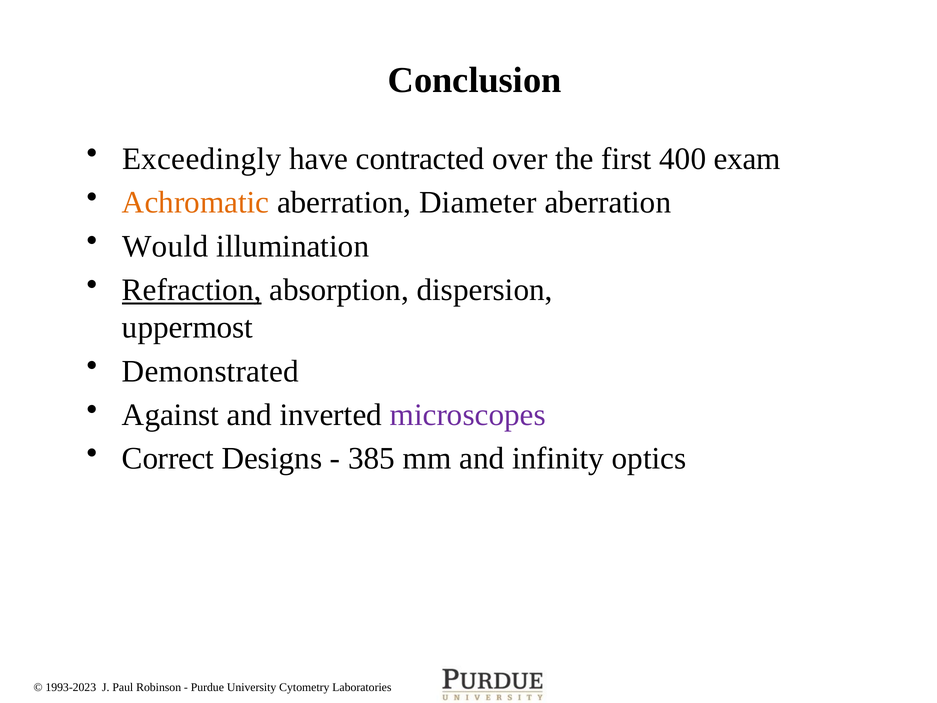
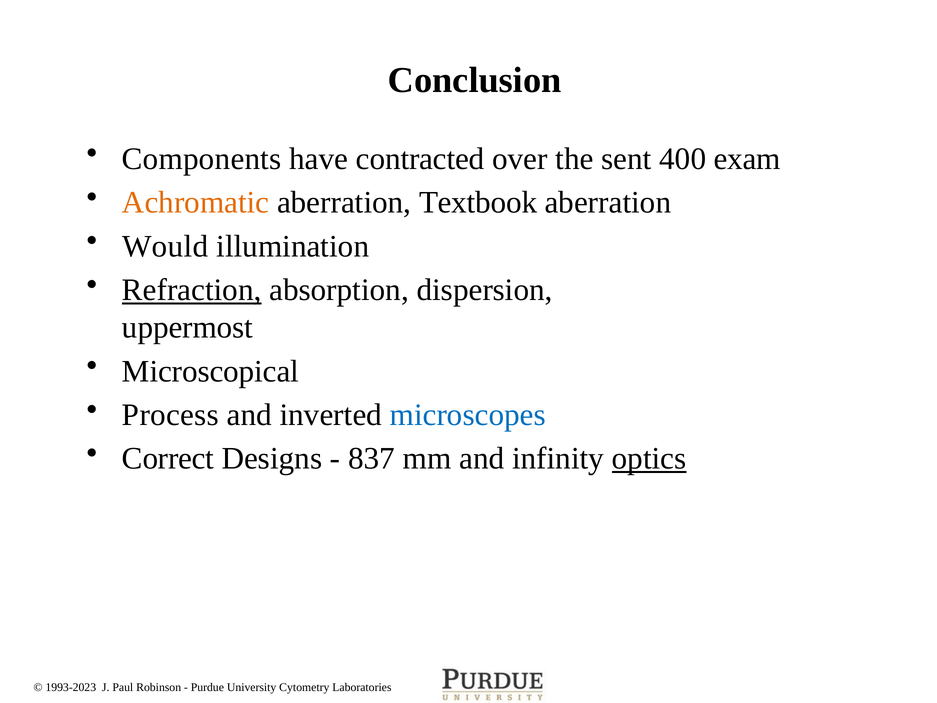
Exceedingly: Exceedingly -> Components (202, 159)
first: first -> sent (626, 159)
Diameter: Diameter -> Textbook (478, 202)
Demonstrated: Demonstrated -> Microscopical (210, 371)
Against: Against -> Process (170, 415)
microscopes colour: purple -> blue (468, 415)
385: 385 -> 837 (372, 458)
optics underline: none -> present (649, 458)
